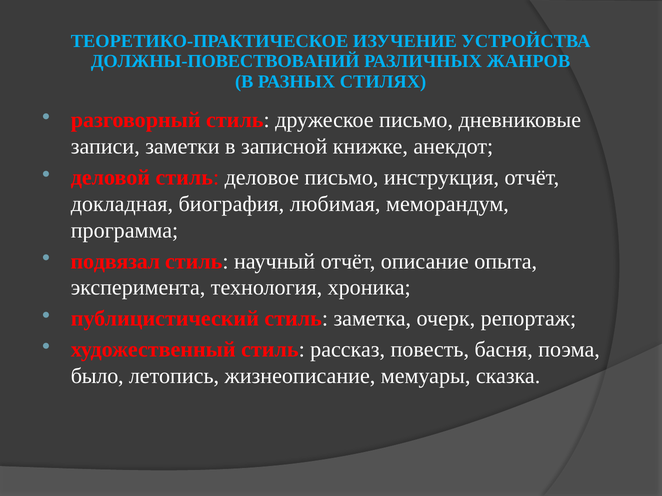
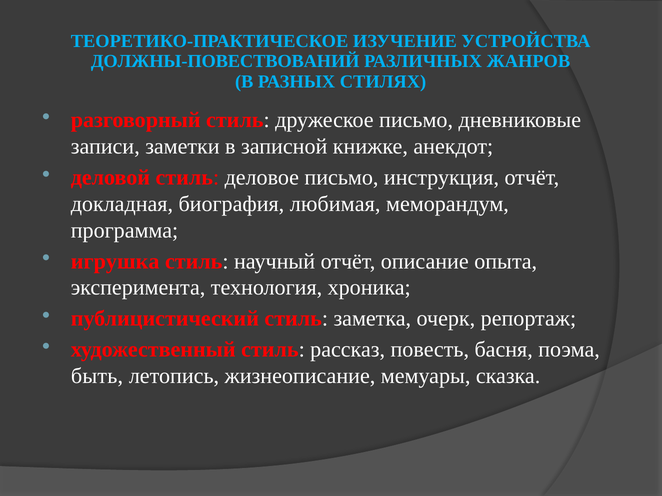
подвязал: подвязал -> игрушка (115, 262)
было: было -> быть (97, 376)
